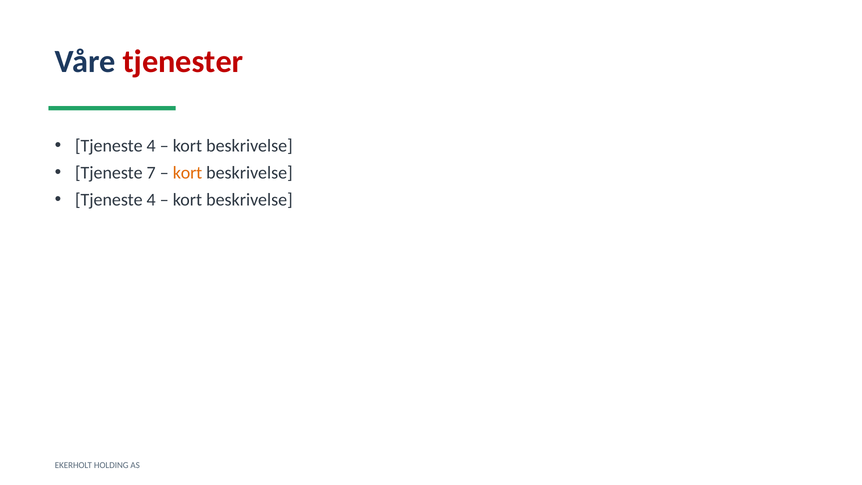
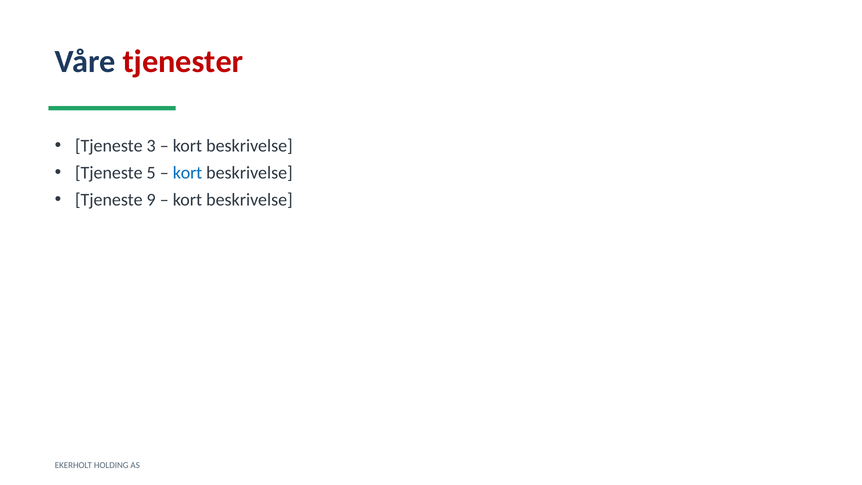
4: 4 -> 3 (151, 146)
7: 7 -> 5 (151, 173)
kort colour: orange -> blue (188, 173)
4: 4 -> 9 (151, 200)
